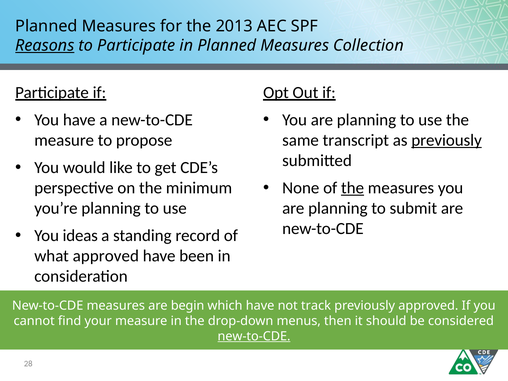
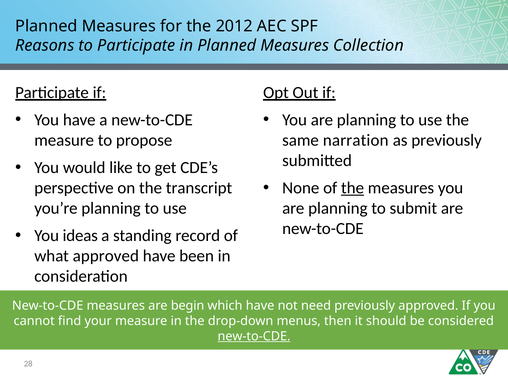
2013: 2013 -> 2012 (234, 26)
Reasons underline: present -> none (45, 46)
transcript: transcript -> narration (356, 140)
previously underline: present -> none (447, 140)
minimum: minimum -> transcript (199, 188)
track: track -> need (316, 306)
